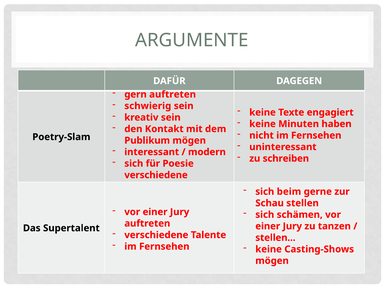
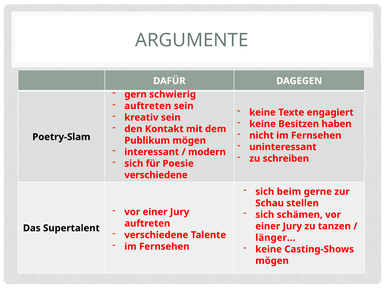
gern auftreten: auftreten -> schwierig (173, 95)
schwierig: schwierig -> auftreten (148, 106)
Minuten: Minuten -> Besitzen (299, 124)
stellen: stellen -> länger (275, 238)
